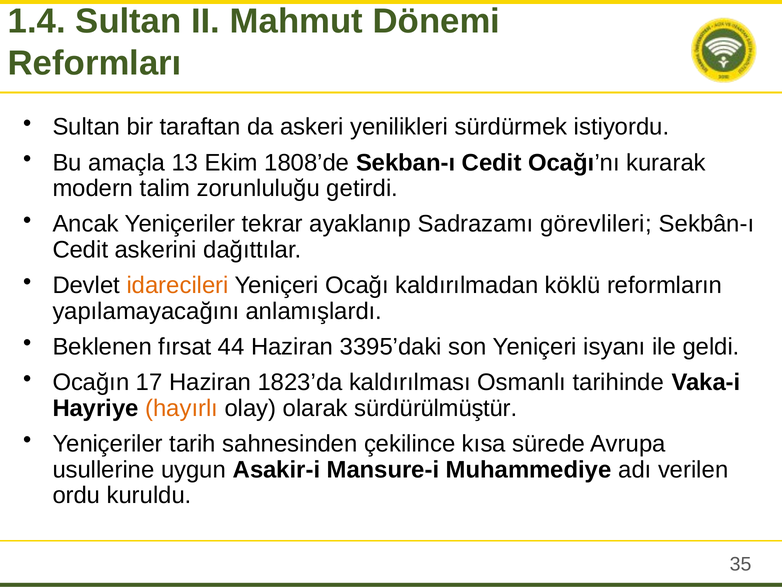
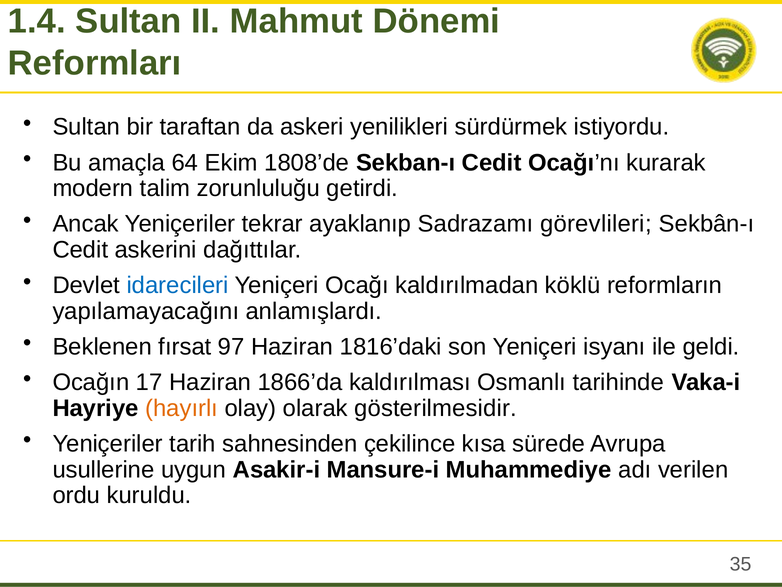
13: 13 -> 64 (185, 163)
idarecileri colour: orange -> blue (178, 285)
44: 44 -> 97 (231, 347)
3395’daki: 3395’daki -> 1816’daki (391, 347)
1823’da: 1823’da -> 1866’da (300, 382)
sürdürülmüştür: sürdürülmüştür -> gösterilmesidir (436, 408)
